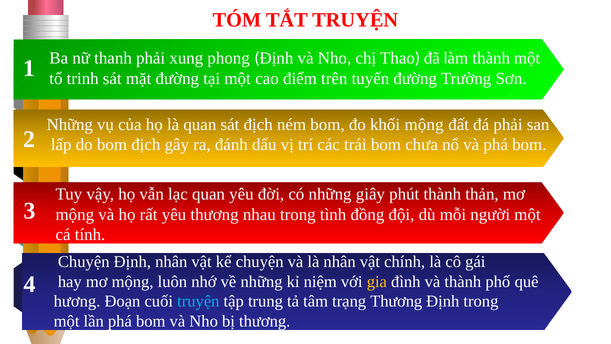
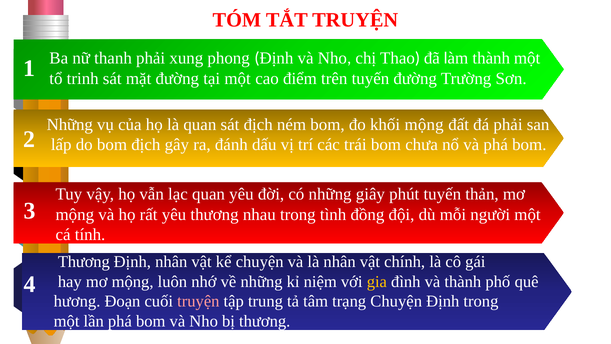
phút thành: thành -> tuyến (442, 194)
Chuyện: Chuyện -> Thương (84, 262)
truyện colour: light blue -> pink (198, 301)
trạng Thương: Thương -> Chuyện (396, 301)
